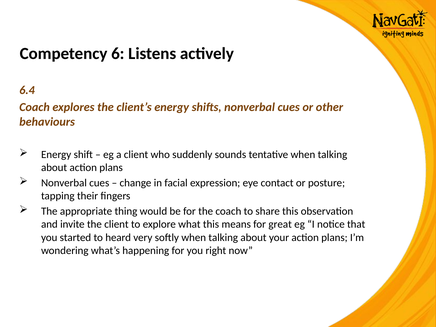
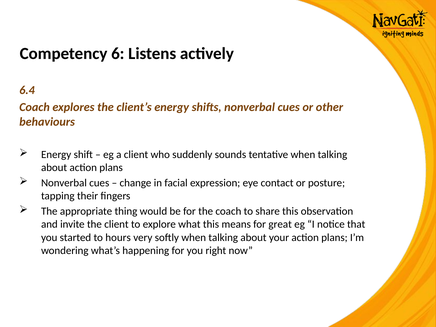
heard: heard -> hours (118, 237)
